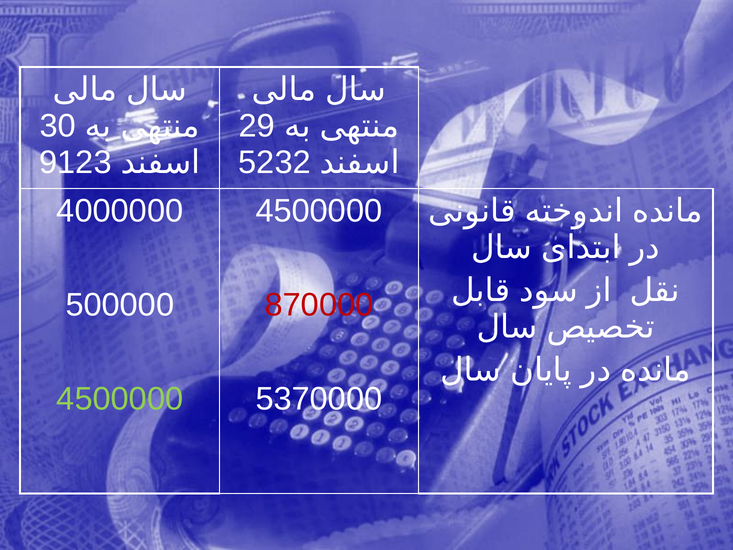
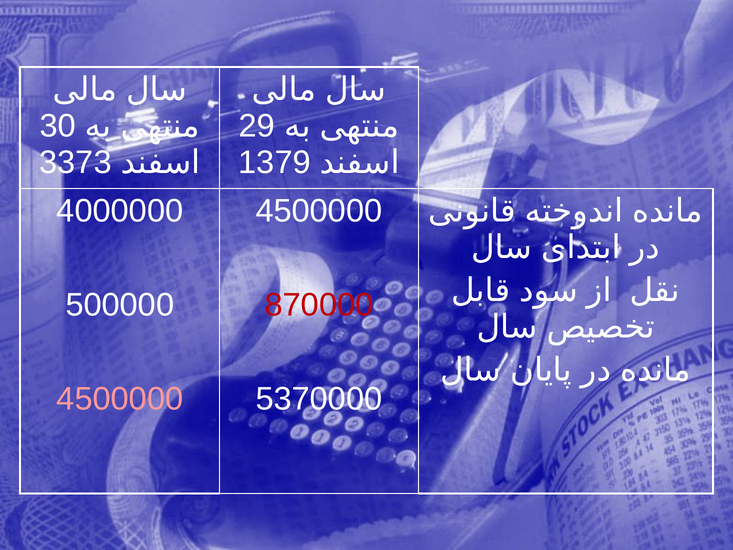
9123: 9123 -> 3373 (75, 163)
5232: 5232 -> 1379 (275, 163)
4500000 colour: light green -> pink (120, 399)
